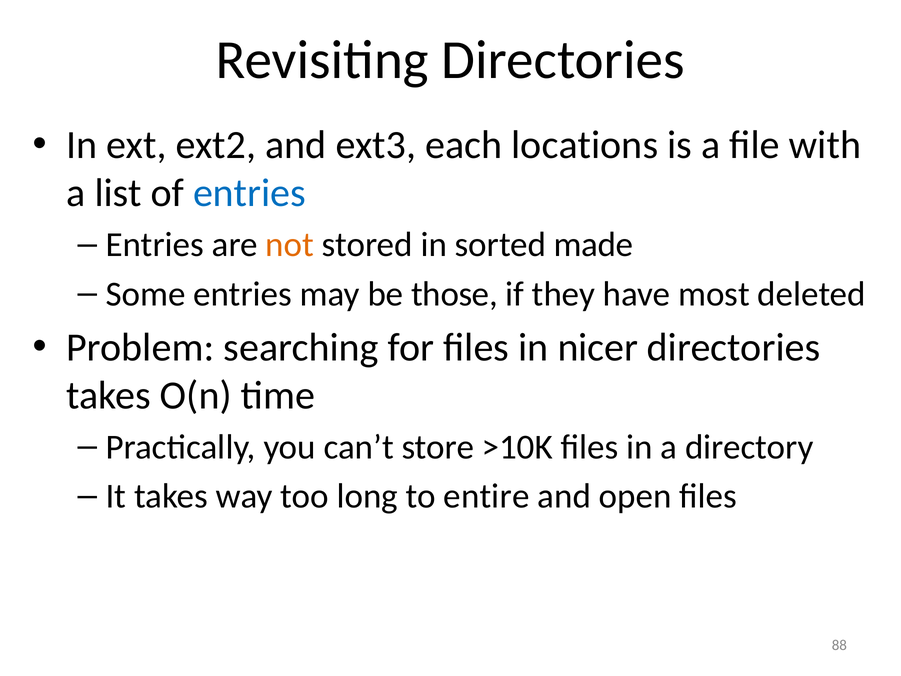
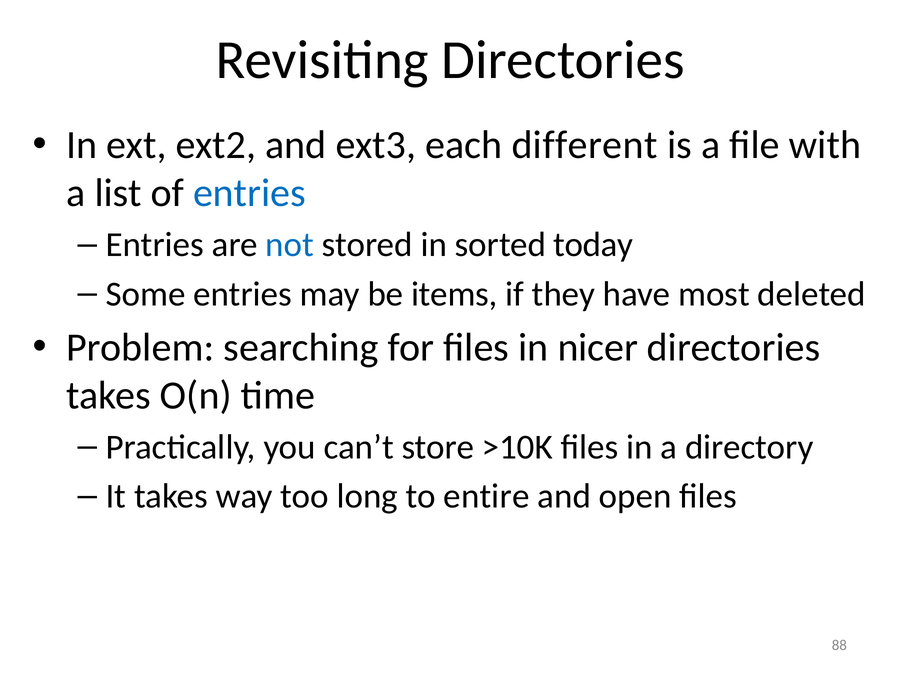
locations: locations -> different (585, 145)
not colour: orange -> blue (290, 245)
made: made -> today (593, 245)
those: those -> items (454, 294)
